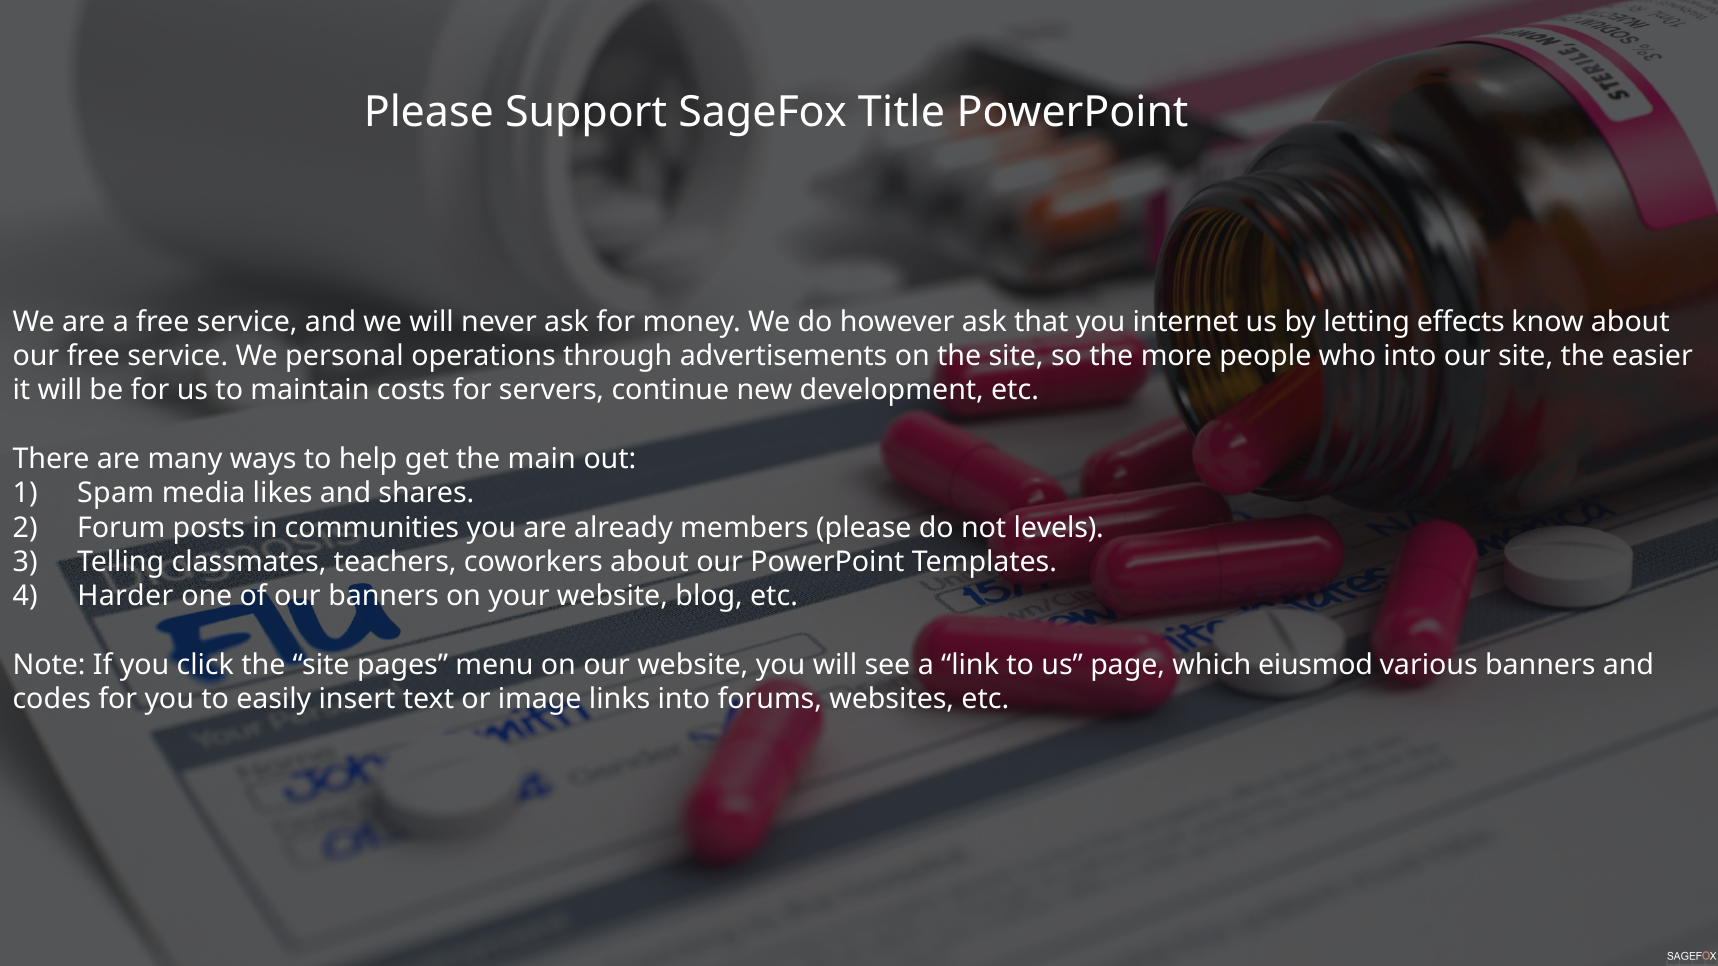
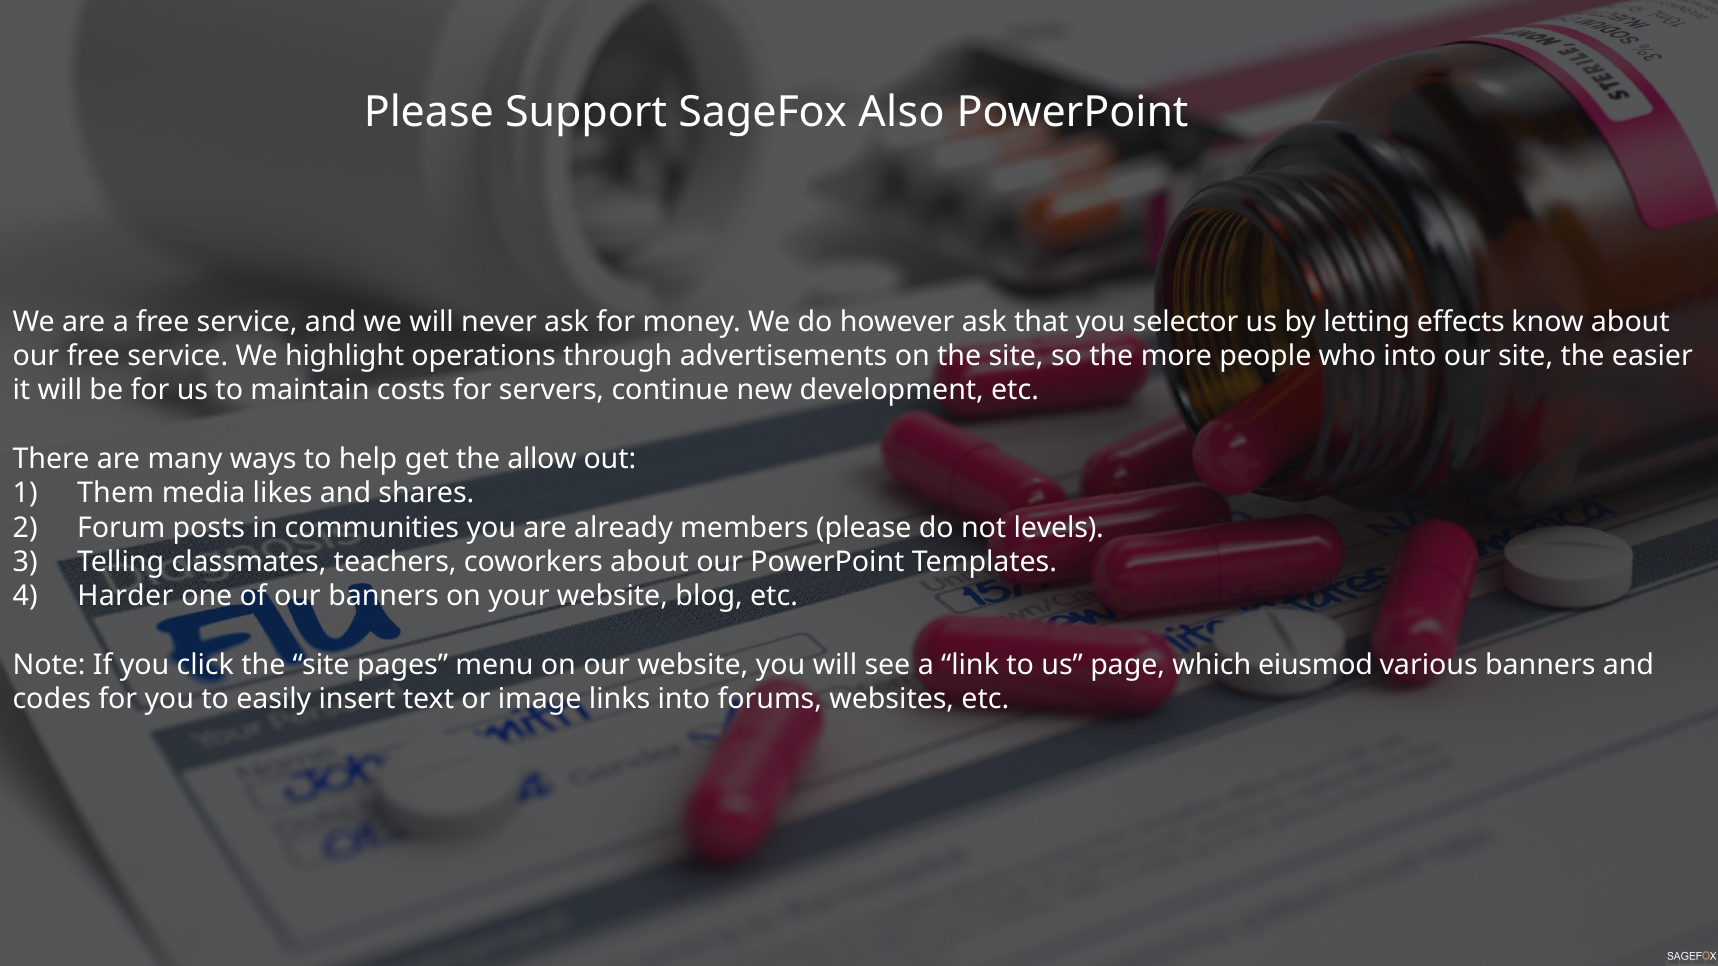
Title: Title -> Also (901, 113)
internet: internet -> selector (1186, 322)
personal: personal -> highlight (345, 356)
main: main -> allow (542, 459)
Spam: Spam -> Them (116, 494)
